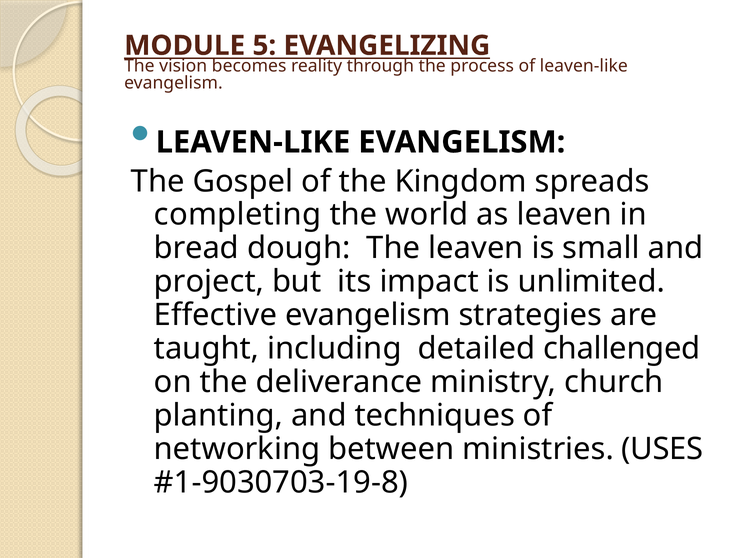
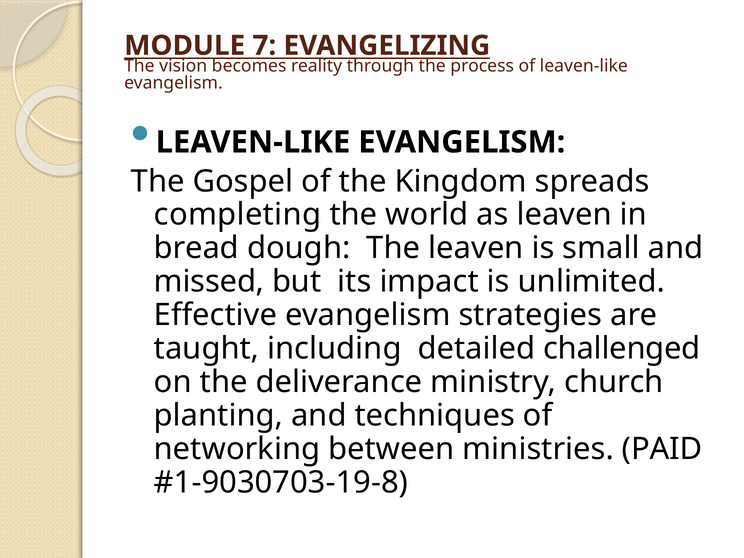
5: 5 -> 7 (264, 46)
project: project -> missed (209, 282)
USES: USES -> PAID (662, 449)
